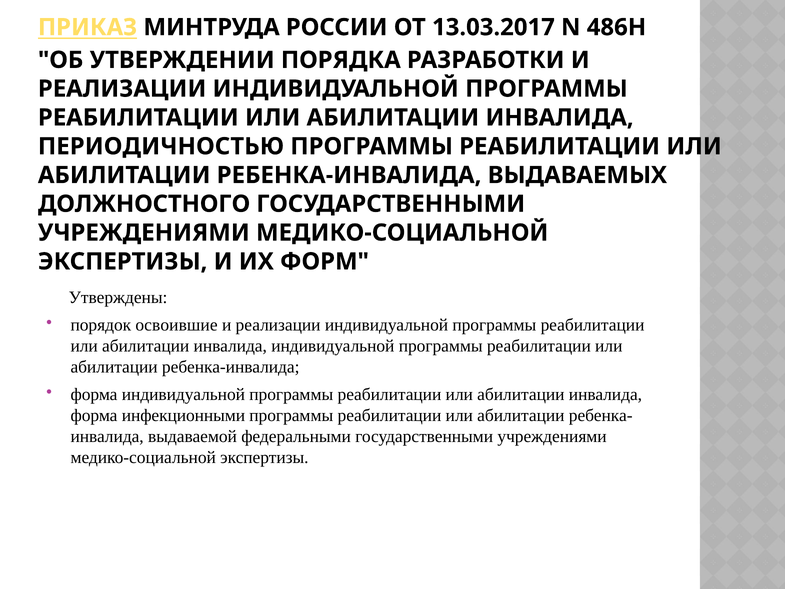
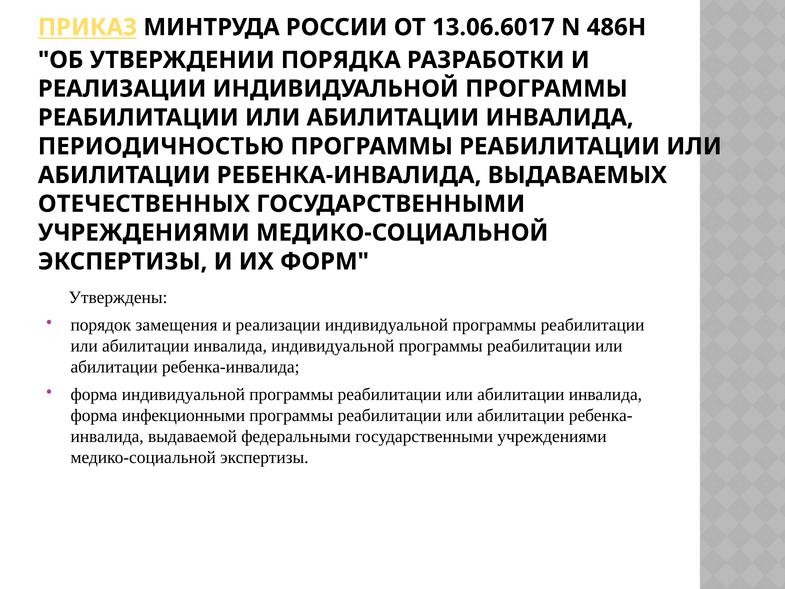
13.03.2017: 13.03.2017 -> 13.06.6017 (493, 27)
ДОЛЖНОСТНОГО: ДОЛЖНОСТНОГО -> ОТЕЧЕСТВЕННЫХ (144, 204)
освоившие: освоившие -> замещения (177, 325)
